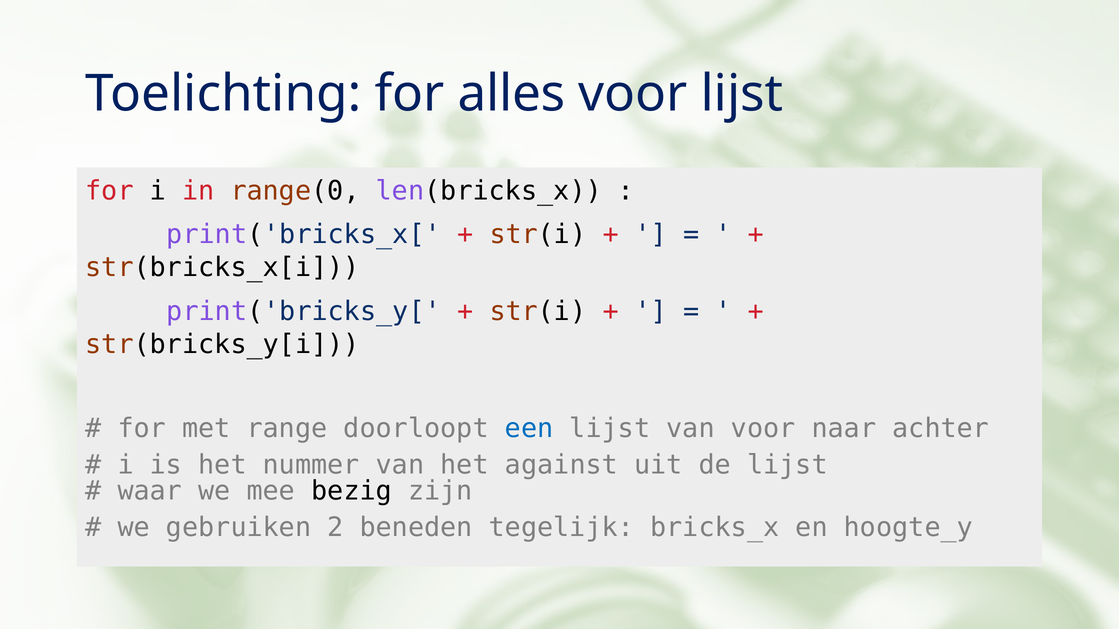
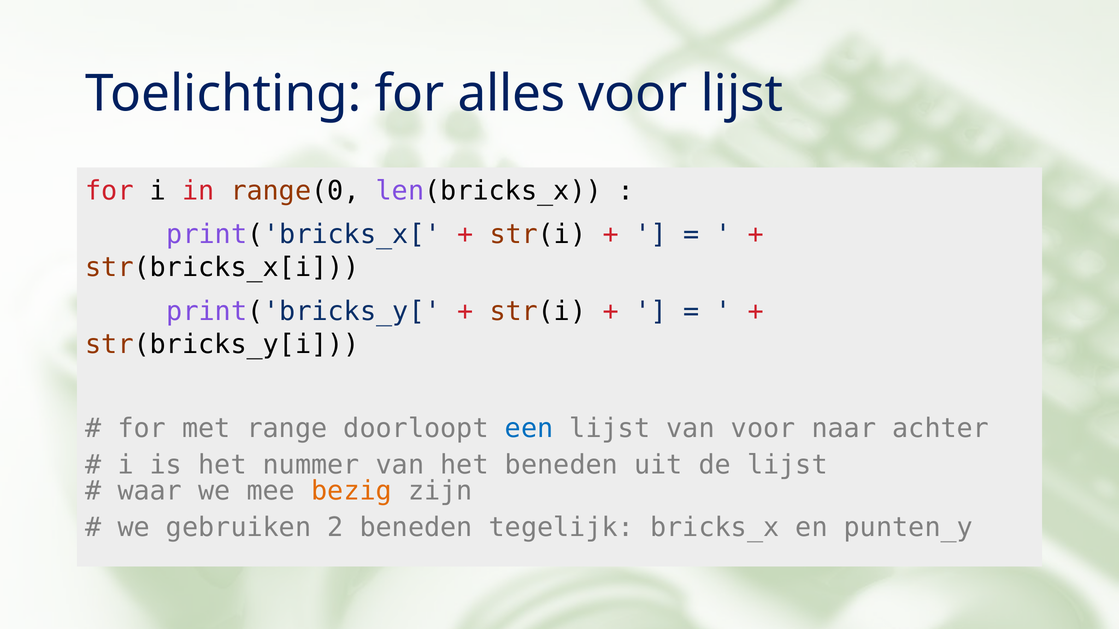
het against: against -> beneden (561, 465)
bezig colour: black -> orange (352, 491)
hoogte_y: hoogte_y -> punten_y (908, 528)
